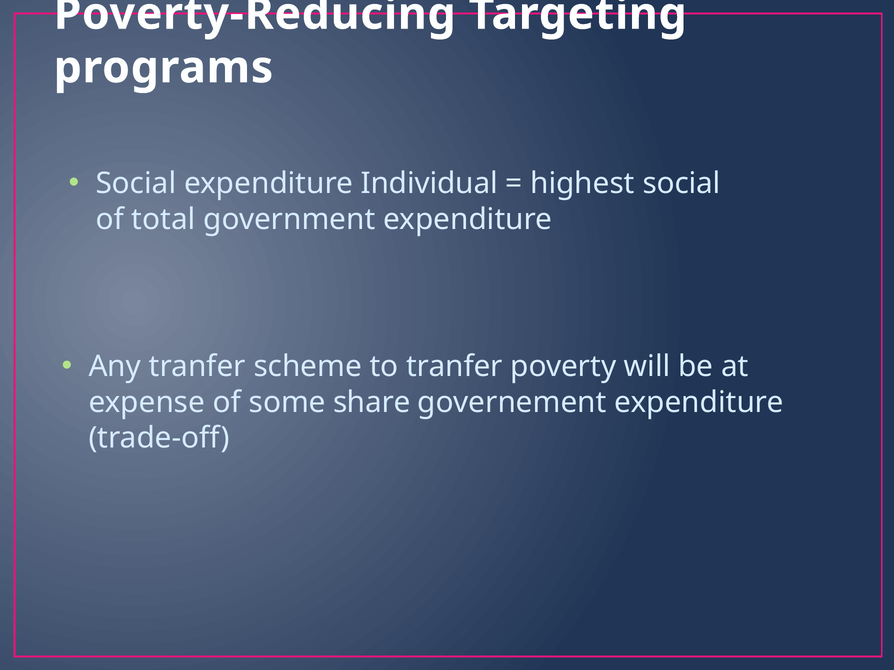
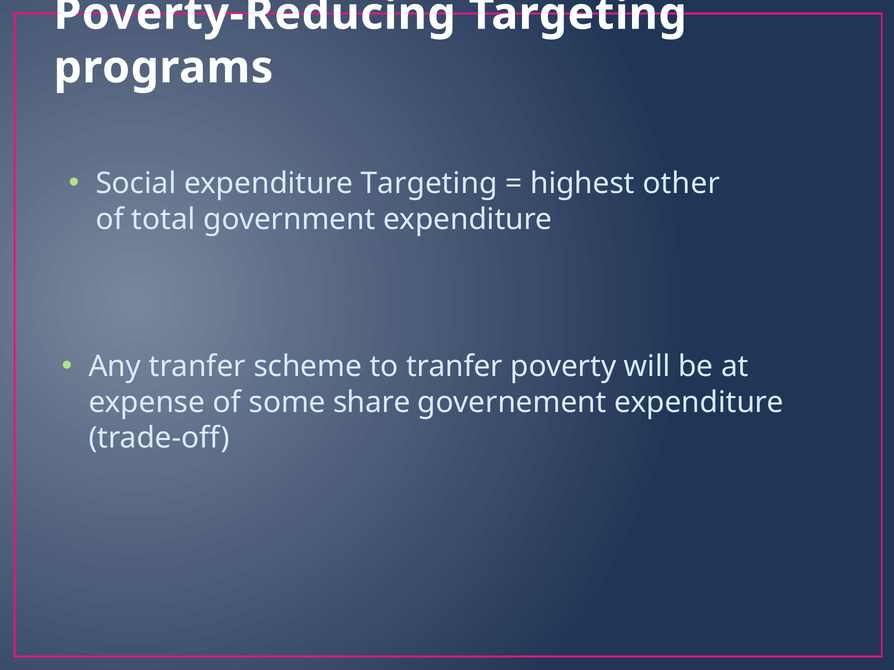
expenditure Individual: Individual -> Targeting (429, 184)
highest social: social -> other (681, 184)
